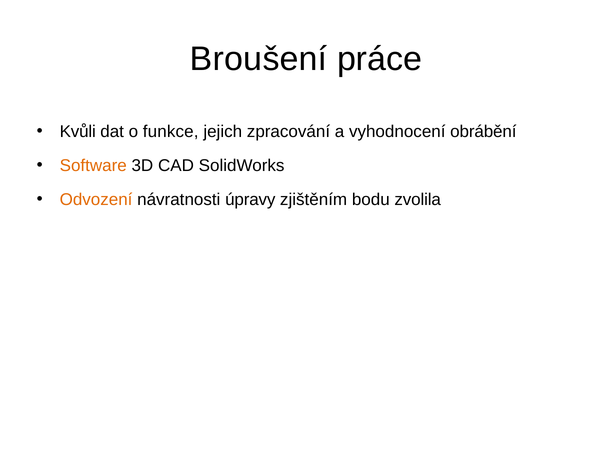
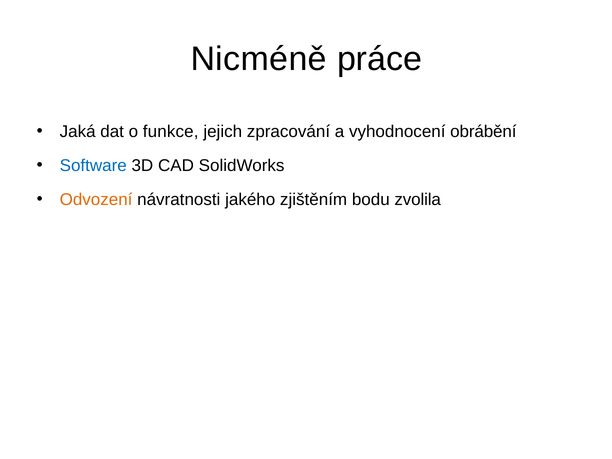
Broušení: Broušení -> Nicméně (259, 59)
Kvůli: Kvůli -> Jaká (78, 132)
Software colour: orange -> blue (93, 166)
úpravy: úpravy -> jakého (250, 200)
